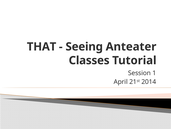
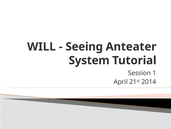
THAT: THAT -> WILL (41, 46)
Classes: Classes -> System (89, 60)
